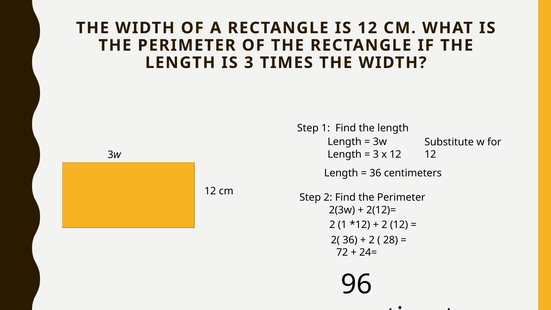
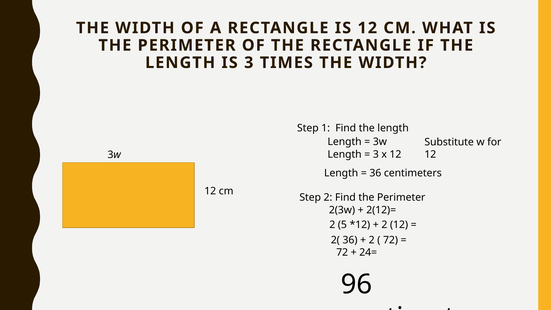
2 1: 1 -> 5 (342, 225)
28: 28 -> 72 (391, 240)
